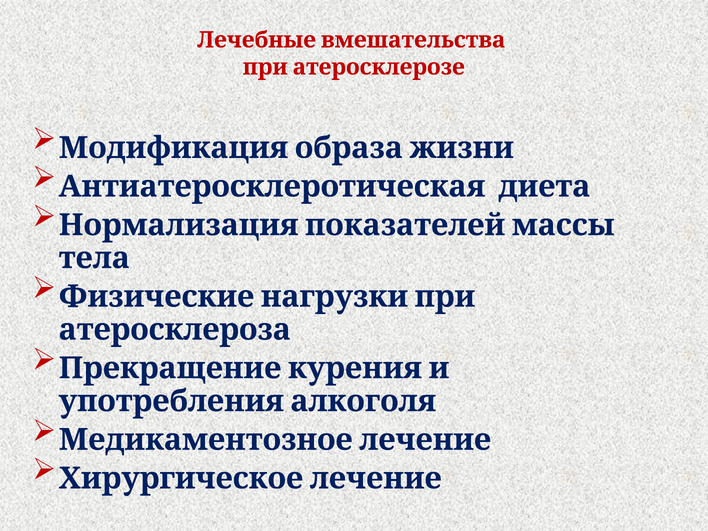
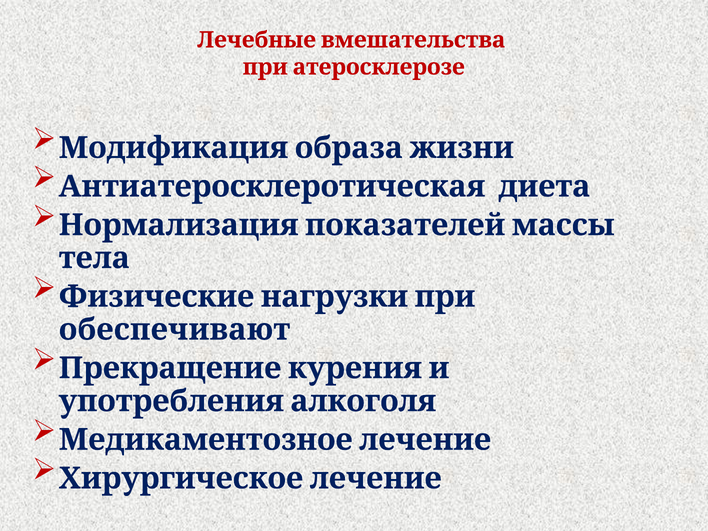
атеросклероза: атеросклероза -> обеспечивают (175, 330)
